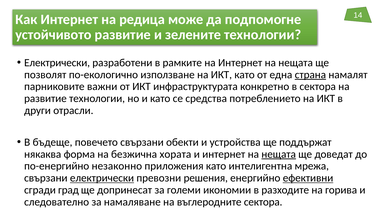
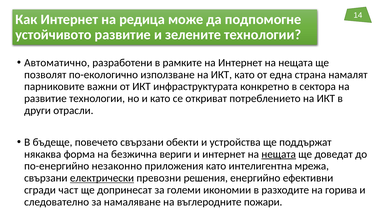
Електрически: Електрически -> Автоматично (57, 63)
страна underline: present -> none (310, 75)
средства: средства -> откриват (206, 99)
хората: хората -> вериги (176, 154)
ефективни underline: present -> none (308, 178)
град: град -> част (68, 190)
въглеродните сектора: сектора -> пожари (263, 202)
